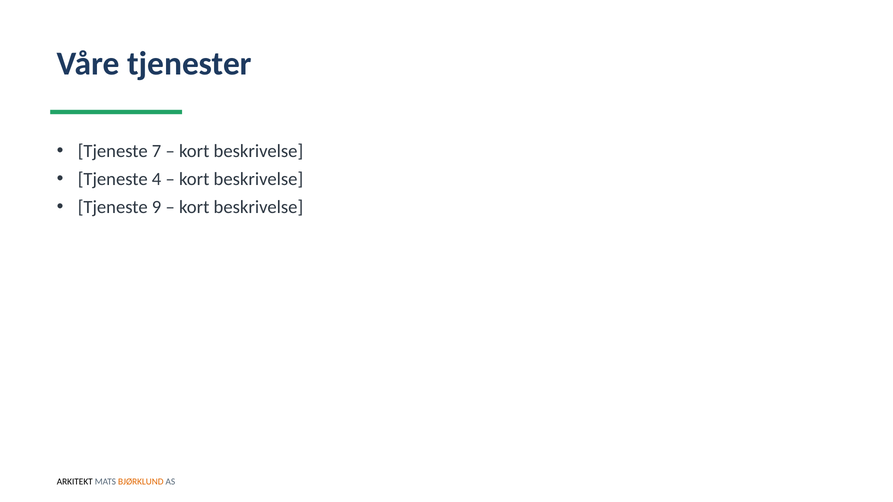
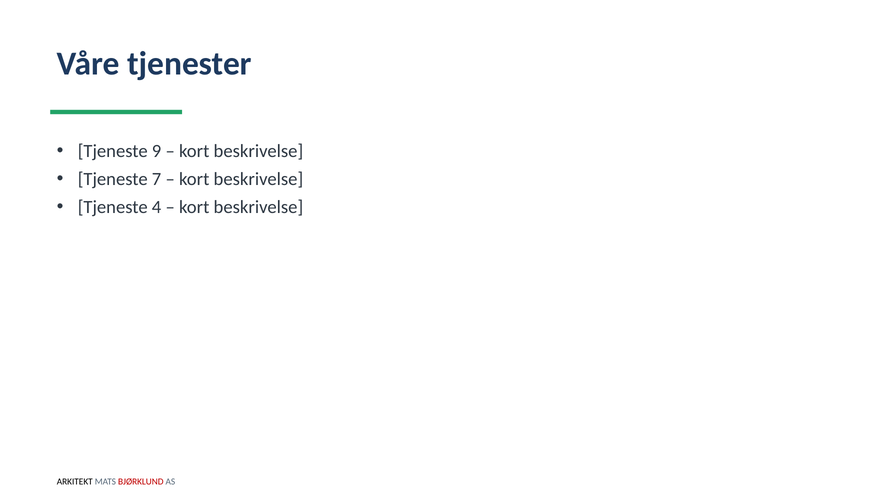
7: 7 -> 9 (157, 151)
4: 4 -> 7 (157, 179)
9: 9 -> 4 (157, 207)
BJØRKLUND colour: orange -> red (141, 482)
